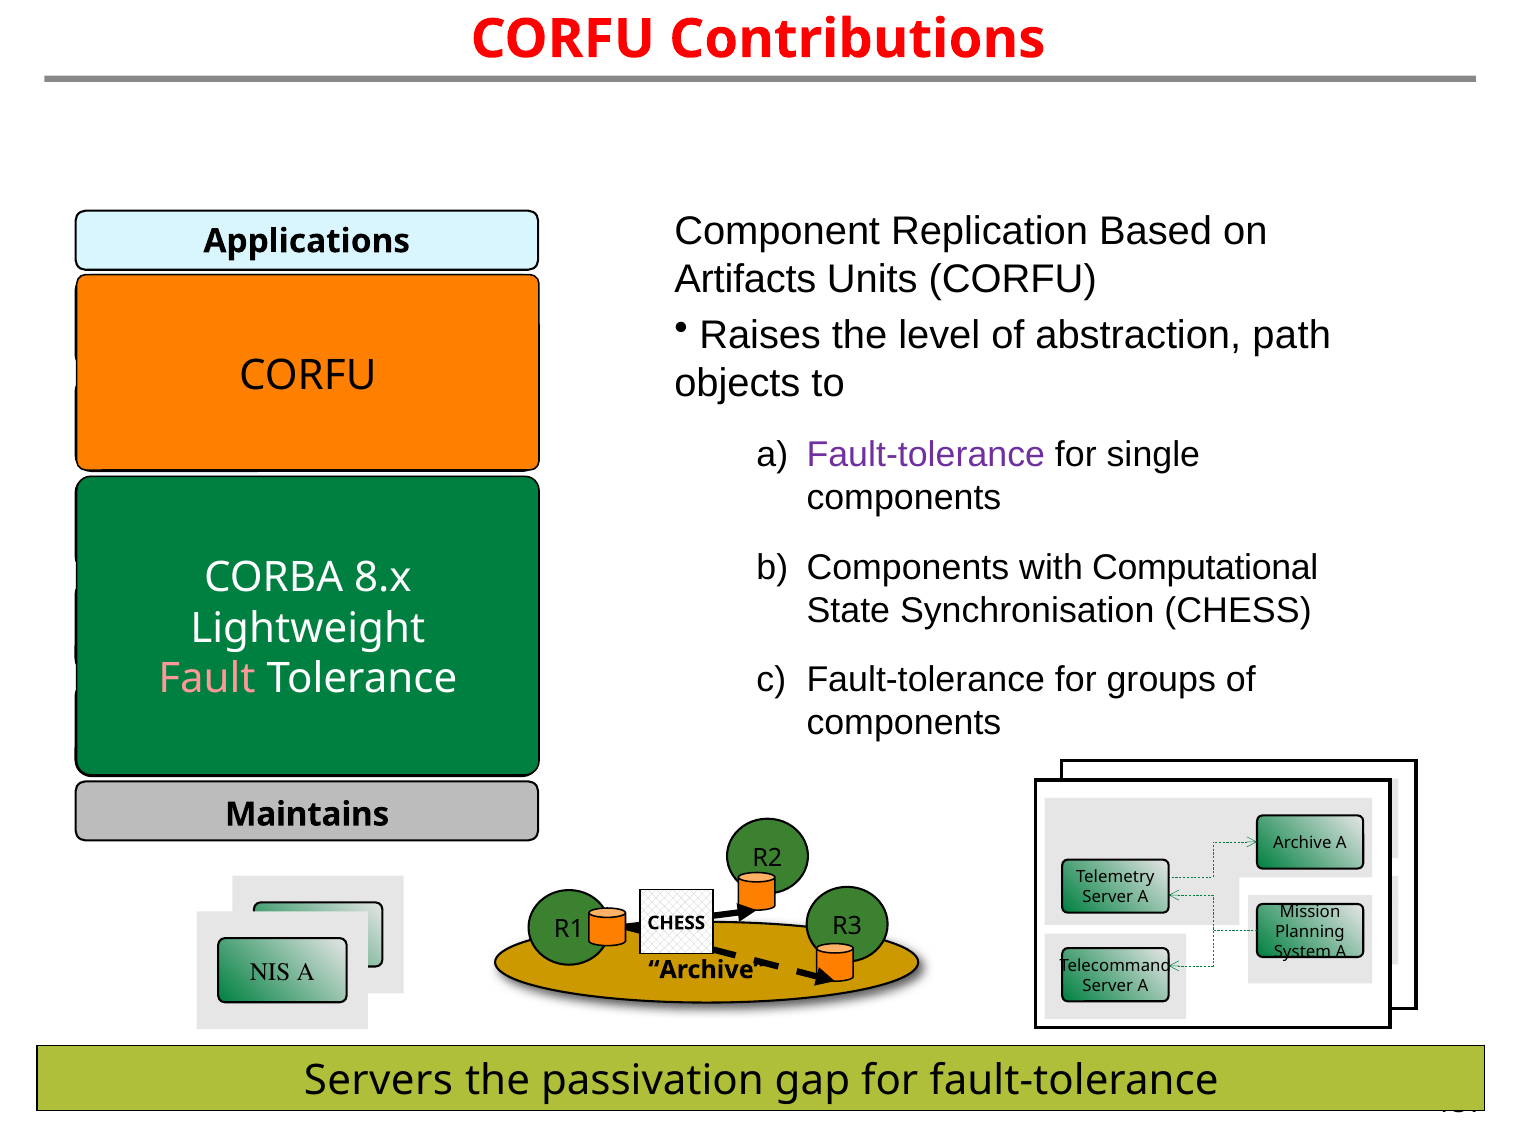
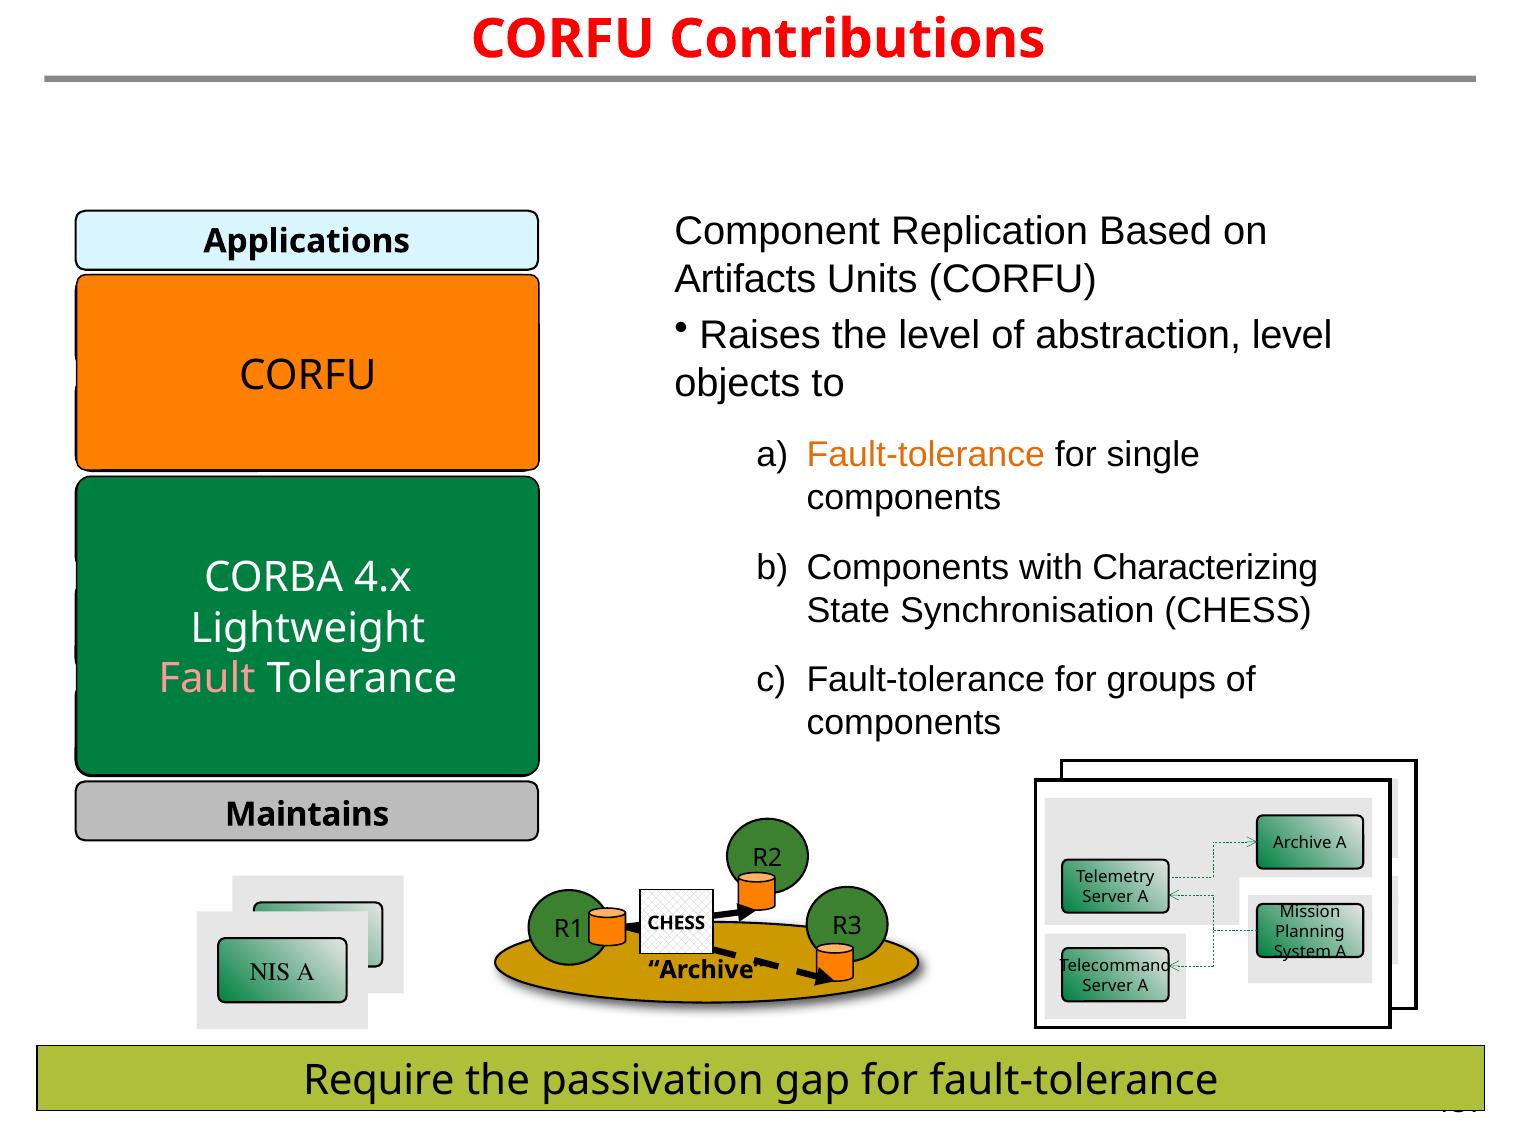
abstraction path: path -> level (1292, 335)
Fault-tolerance colour: purple -> orange (926, 455)
Computational: Computational -> Characterizing (1205, 567)
8.x: 8.x -> 4.x (383, 578)
Servers: Servers -> Require (379, 1081)
